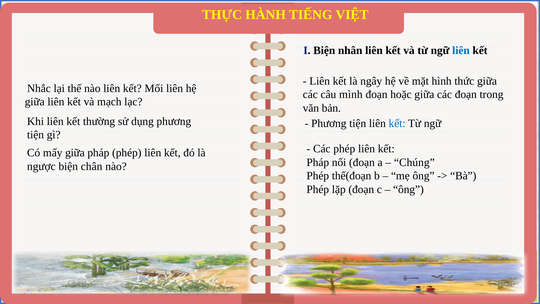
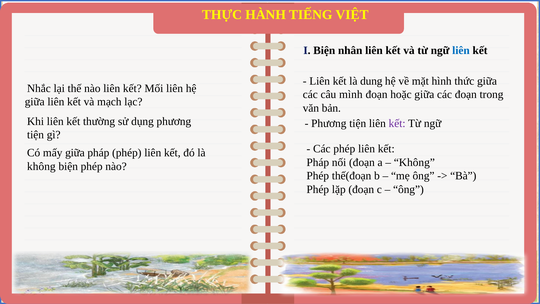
ngây: ngây -> dung (371, 81)
kết colour: blue -> purple (397, 123)
Chúng: Chúng -> Không (414, 162)
ngược: ngược -> không (41, 166)
biện chân: chân -> phép (92, 166)
